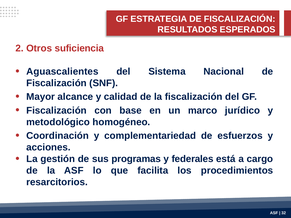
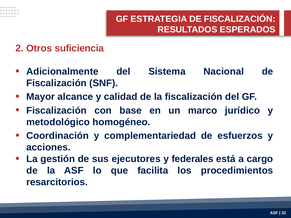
Aguascalientes: Aguascalientes -> Adicionalmente (62, 72)
programas: programas -> ejecutores (136, 159)
